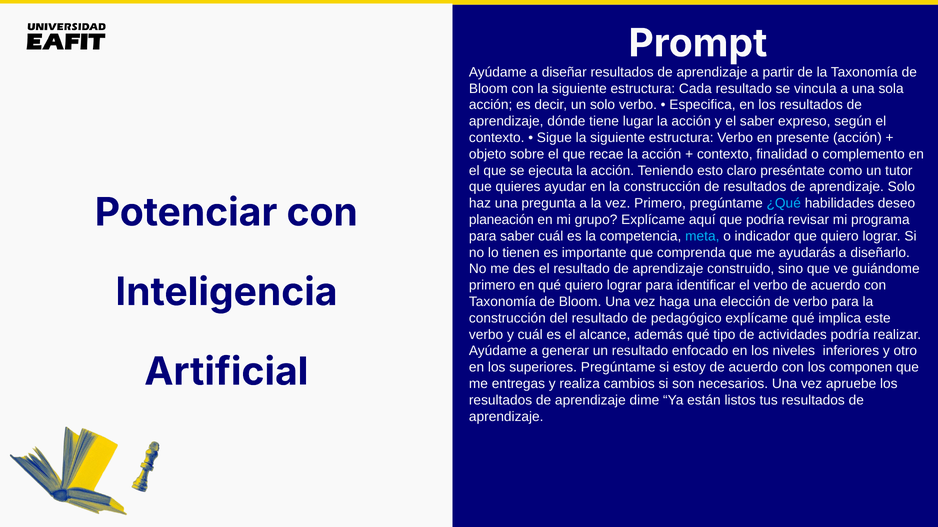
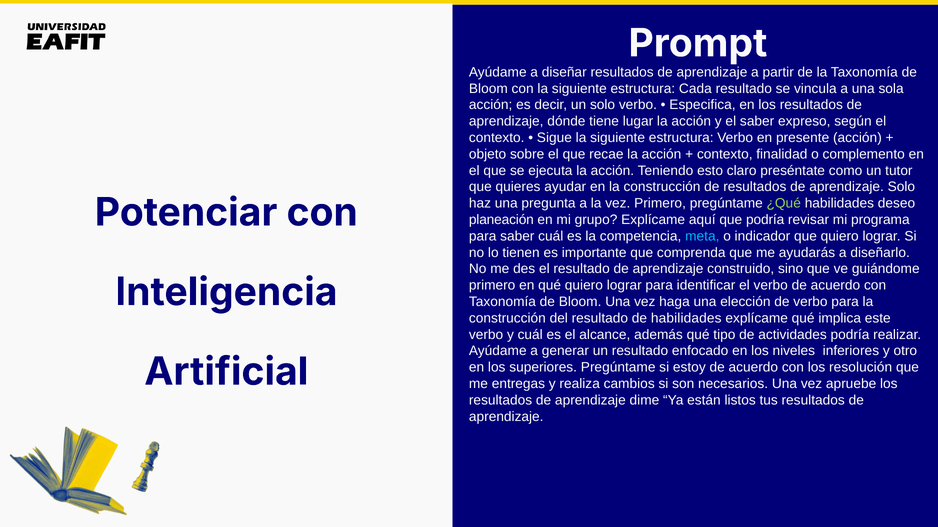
¿Qué colour: light blue -> light green (784, 204)
de pedagógico: pedagógico -> habilidades (686, 319)
componen: componen -> resolución (861, 368)
